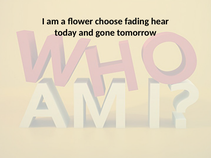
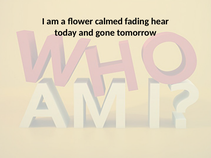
choose: choose -> calmed (109, 21)
